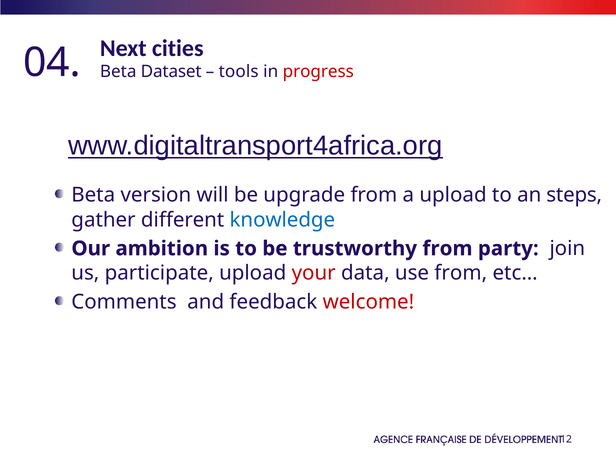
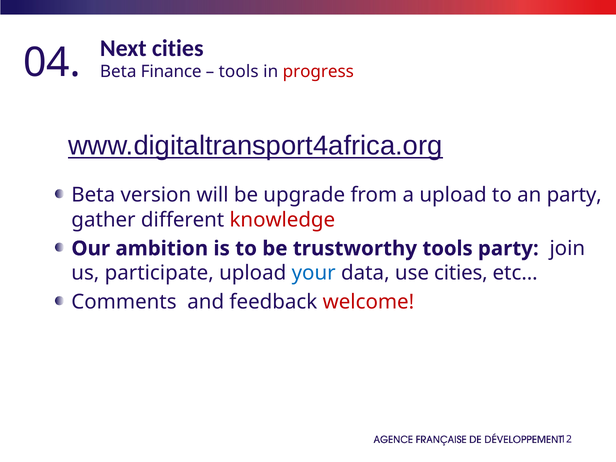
Dataset: Dataset -> Finance (171, 72)
an steps: steps -> party (574, 195)
knowledge colour: blue -> red (282, 220)
trustworthy from: from -> tools (448, 249)
your colour: red -> blue (314, 273)
use from: from -> cities (461, 273)
